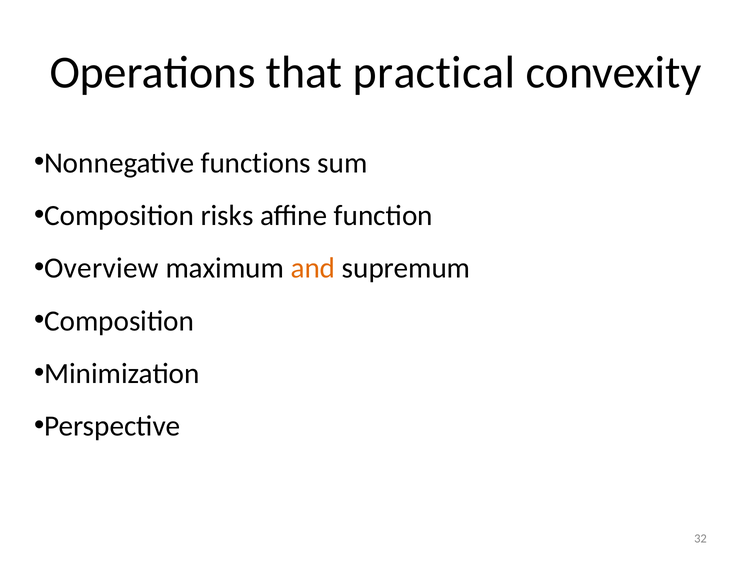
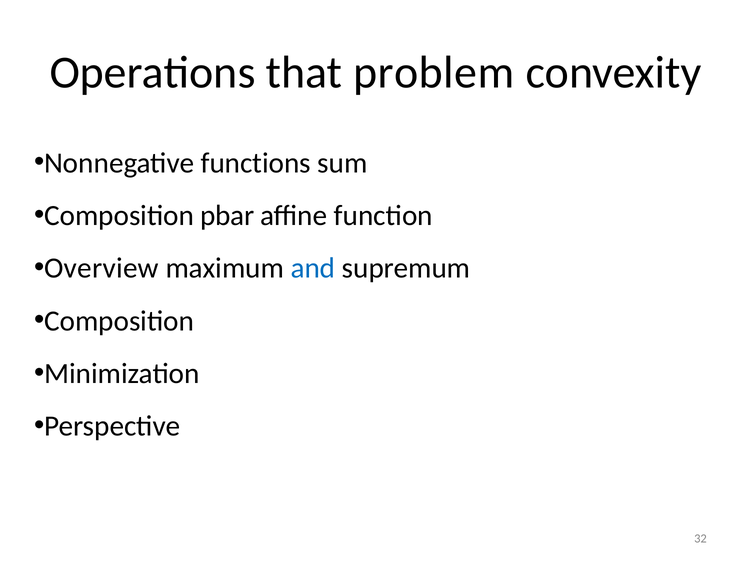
practical: practical -> problem (434, 73)
risks: risks -> pbar (227, 216)
and colour: orange -> blue (313, 268)
